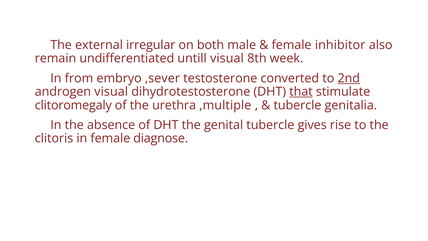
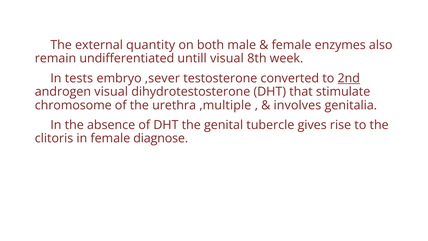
irregular: irregular -> quantity (151, 45)
inhibitor: inhibitor -> enzymes (340, 45)
from: from -> tests (79, 78)
that underline: present -> none (301, 92)
clitoromegaly: clitoromegaly -> chromosome (73, 105)
tubercle: tubercle -> involves (297, 105)
